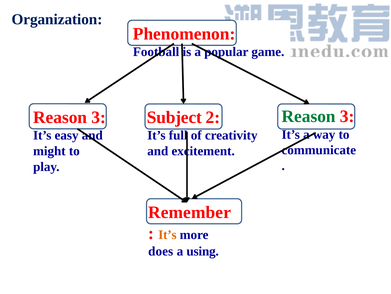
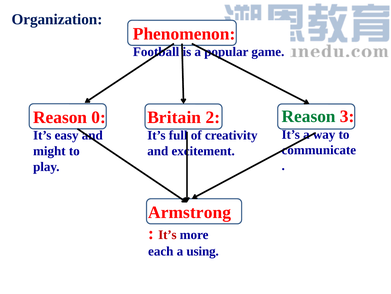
3: 3 -> 0 (99, 117)
Subject: Subject -> Britain (174, 117)
Remember: Remember -> Armstrong (190, 212)
It’s colour: orange -> red (167, 234)
does: does -> each (161, 251)
